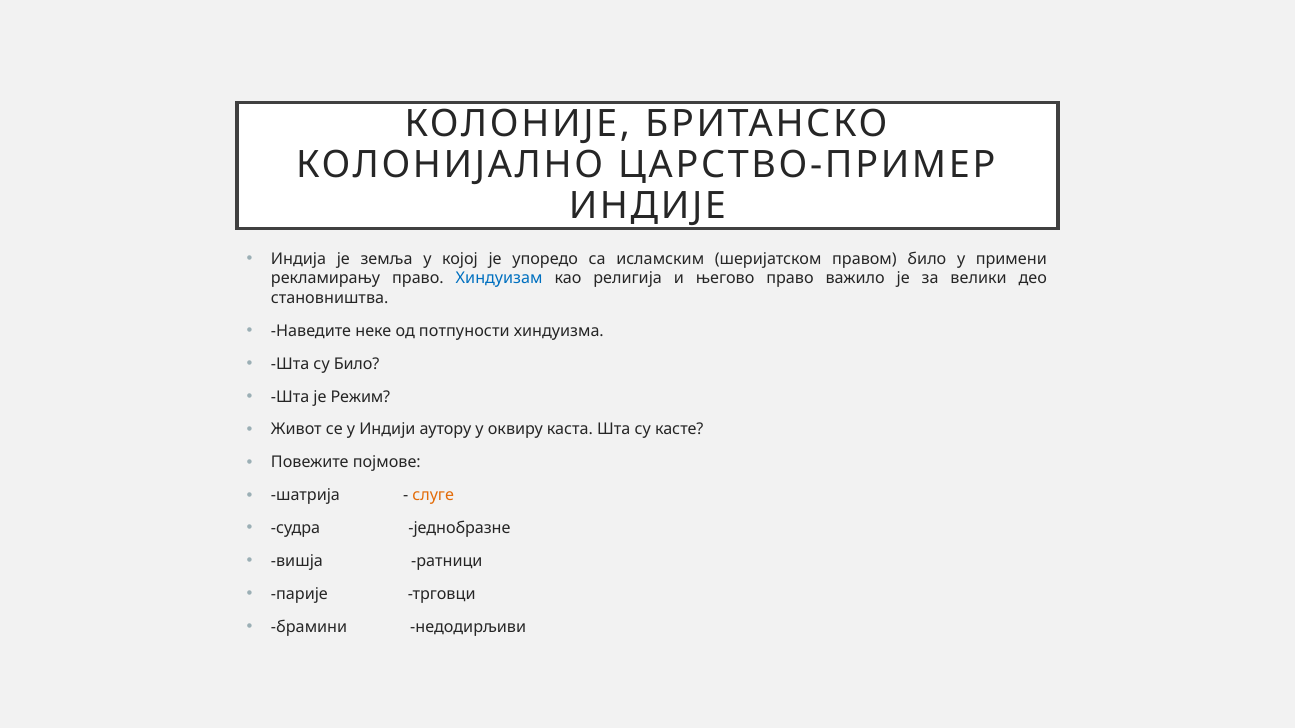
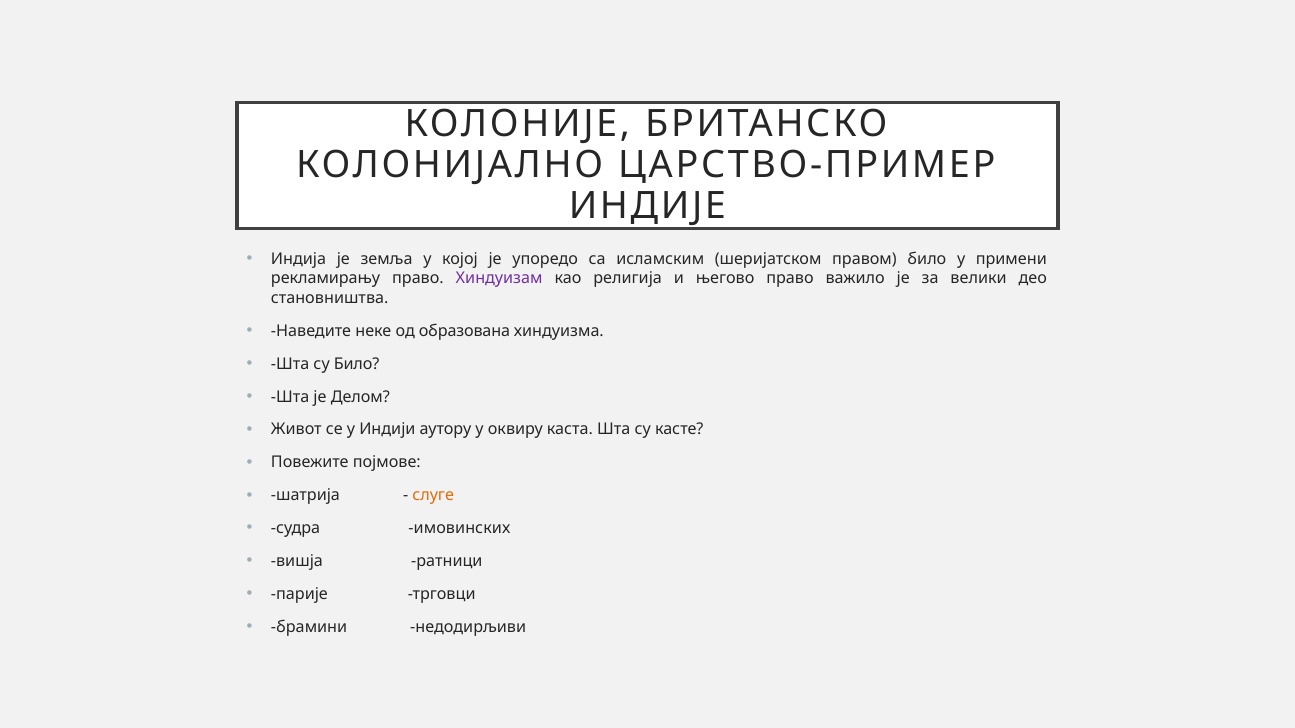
Хиндуизам colour: blue -> purple (499, 279)
потпуности: потпуности -> образована (464, 331)
Режим: Режим -> Делом (360, 397)
једнобразне: једнобразне -> имовинских (459, 529)
